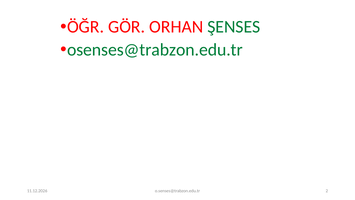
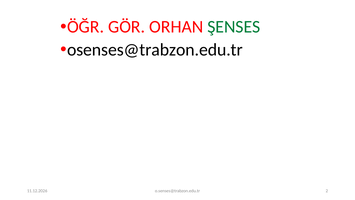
osenses@trabzon.edu.tr colour: green -> black (155, 50)
